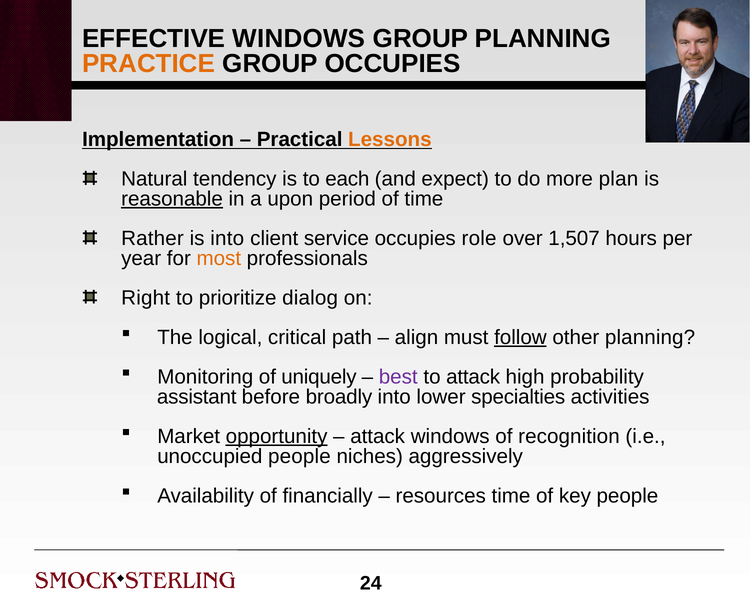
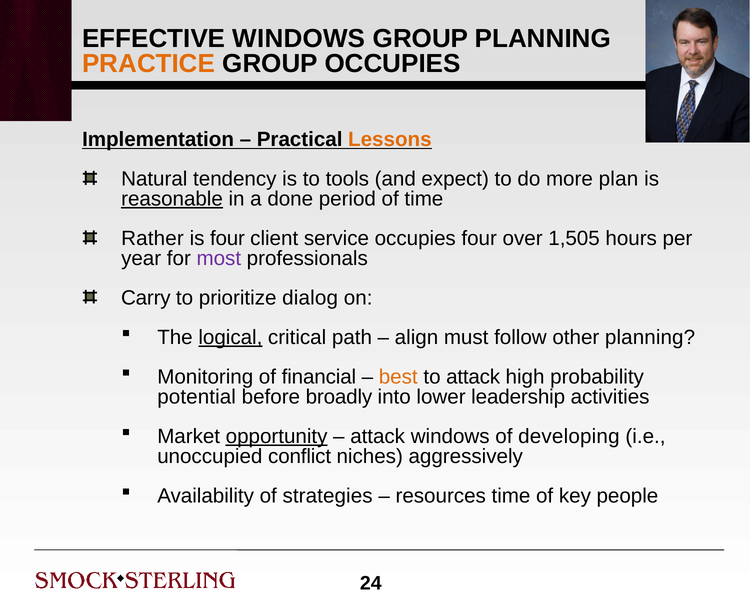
each: each -> tools (347, 179)
upon: upon -> done (290, 199)
is into: into -> four (227, 238)
occupies role: role -> four (479, 238)
1,507: 1,507 -> 1,505 (574, 238)
most colour: orange -> purple (219, 258)
Right: Right -> Carry (146, 298)
logical underline: none -> present (230, 337)
follow underline: present -> none (520, 337)
uniquely: uniquely -> financial (319, 377)
best colour: purple -> orange (398, 377)
assistant: assistant -> potential (197, 396)
specialties: specialties -> leadership (518, 396)
recognition: recognition -> developing (569, 436)
unoccupied people: people -> conflict (300, 456)
financially: financially -> strategies (328, 495)
